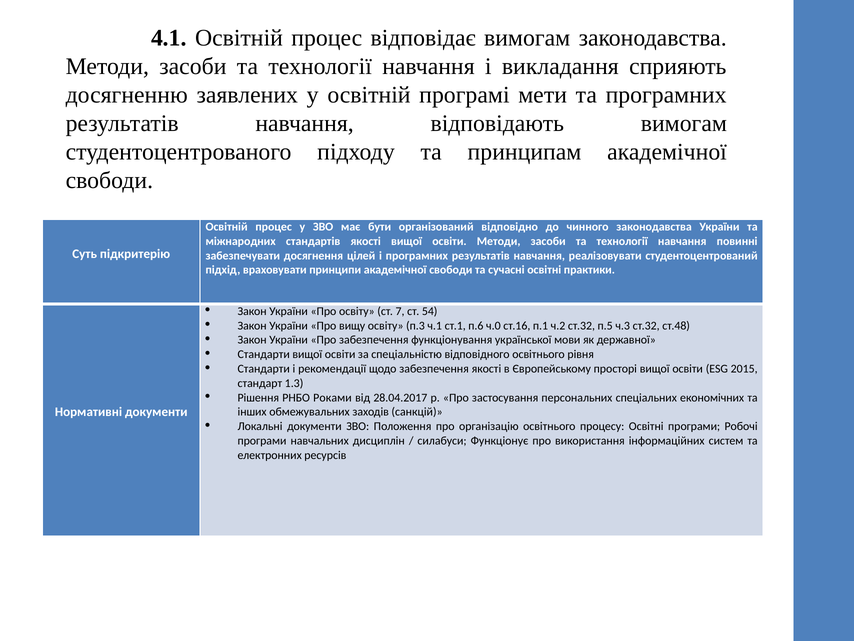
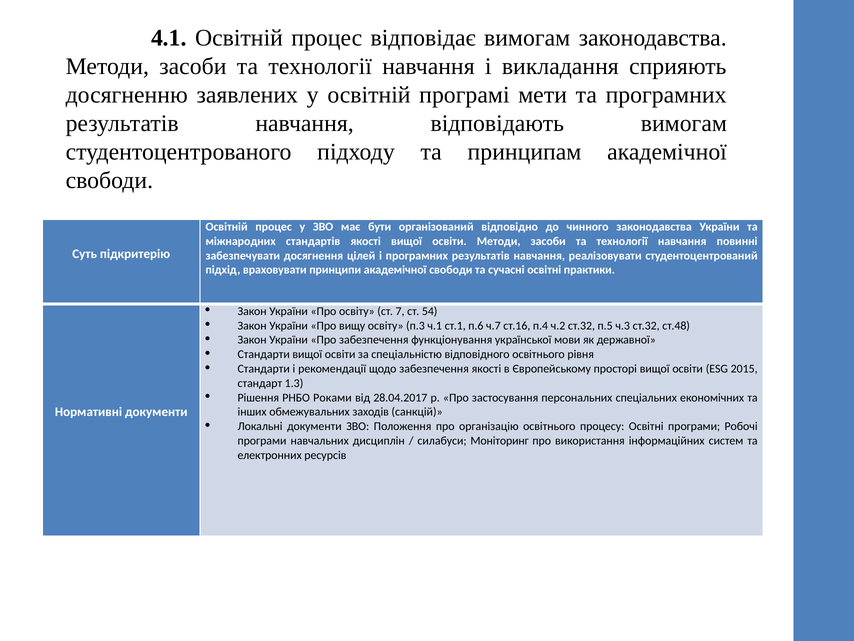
ч.0: ч.0 -> ч.7 (493, 325)
п.1: п.1 -> п.4 (541, 325)
Функціонує: Функціонує -> Моніторинг (500, 440)
